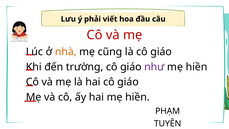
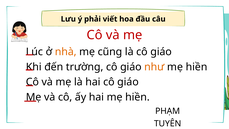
như colour: purple -> orange (154, 67)
